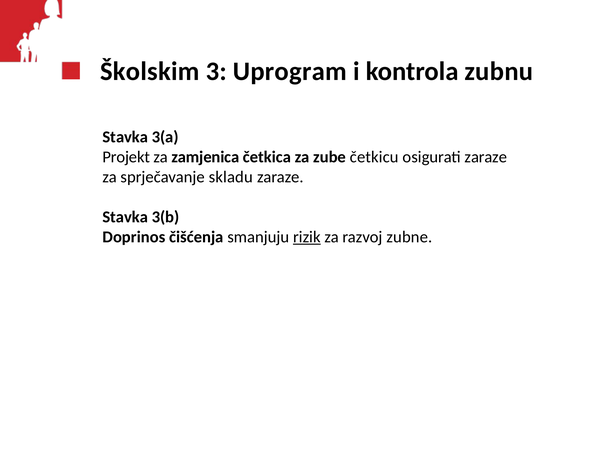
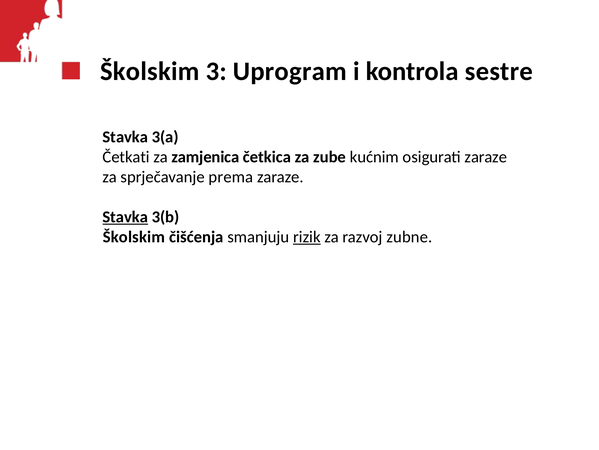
zubnu: zubnu -> sestre (499, 71)
Projekt: Projekt -> Četkati (126, 157)
četkicu: četkicu -> kućnim (374, 157)
skladu: skladu -> prema (231, 177)
Stavka underline: none -> present (125, 217)
Doprinos: Doprinos -> Školskim (134, 237)
